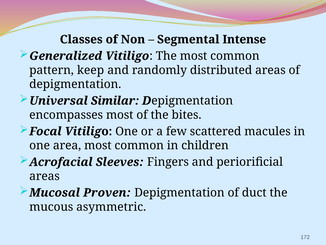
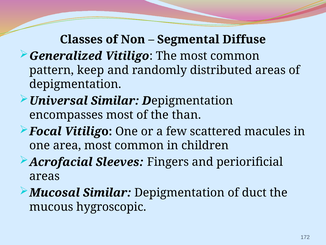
Intense: Intense -> Diffuse (244, 39)
bites: bites -> than (186, 115)
Mucosal Proven: Proven -> Similar (107, 192)
asymmetric: asymmetric -> hygroscopic (111, 206)
